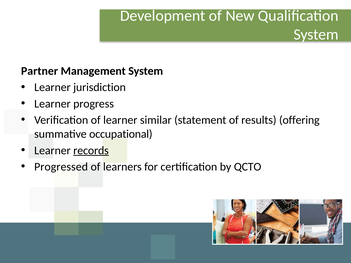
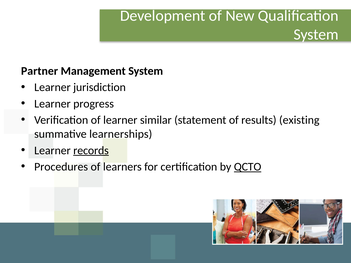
offering: offering -> existing (299, 120)
occupational: occupational -> learnerships (121, 134)
Progressed: Progressed -> Procedures (61, 167)
QCTO underline: none -> present (248, 167)
